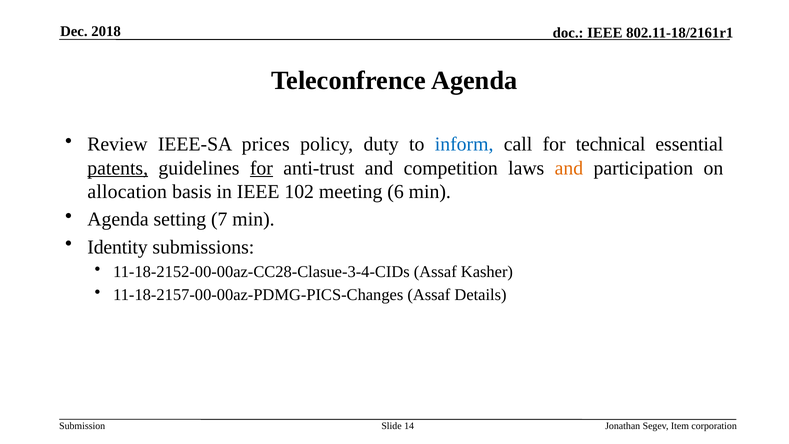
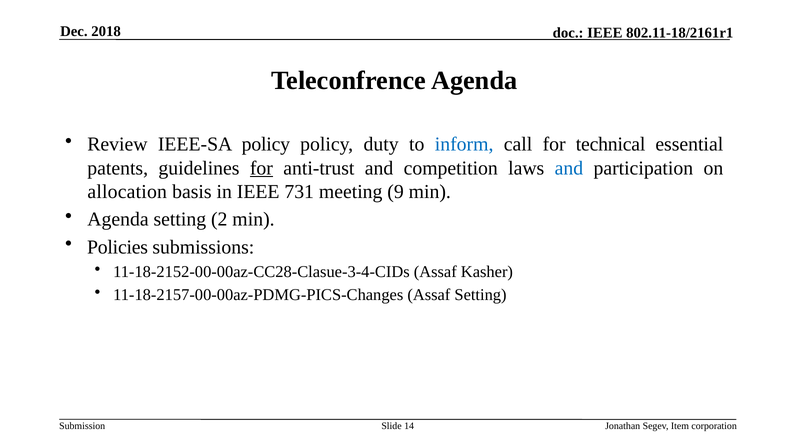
IEEE-SA prices: prices -> policy (266, 144)
patents underline: present -> none (118, 168)
and colour: orange -> blue (569, 168)
102: 102 -> 731 (299, 192)
6: 6 -> 9 (396, 192)
7: 7 -> 2 (219, 219)
Identity: Identity -> Policies (118, 247)
Assaf Details: Details -> Setting (481, 295)
